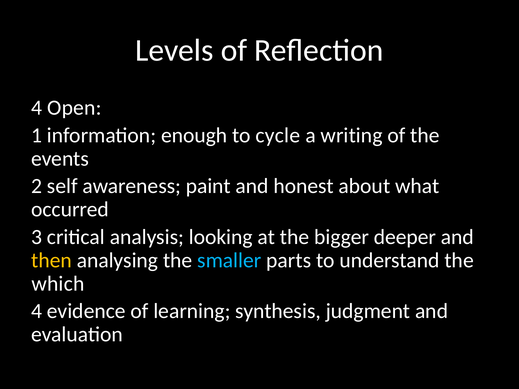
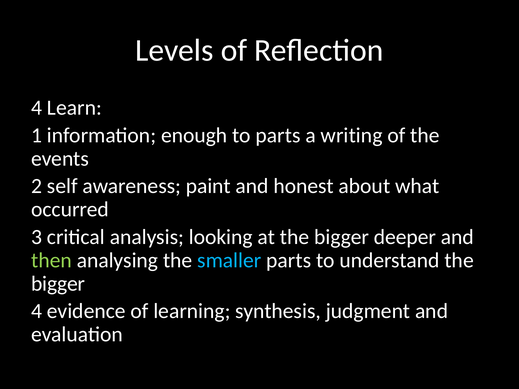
Open: Open -> Learn (74, 108)
to cycle: cycle -> parts (278, 135)
then colour: yellow -> light green (51, 260)
which: which -> bigger (58, 284)
